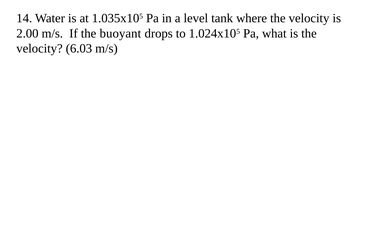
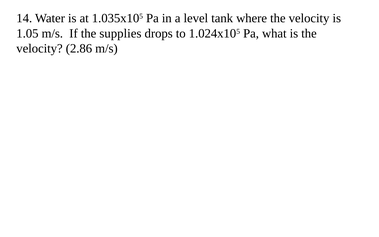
2.00: 2.00 -> 1.05 (27, 33)
buoyant: buoyant -> supplies (120, 33)
6.03: 6.03 -> 2.86 (79, 49)
